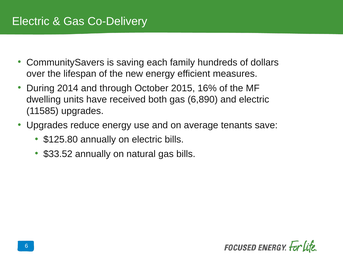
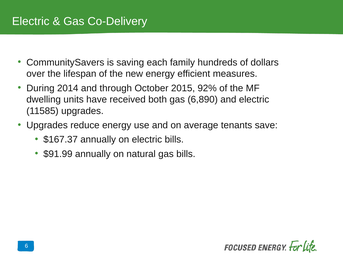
16%: 16% -> 92% (207, 88)
$125.80: $125.80 -> $167.37 (61, 140)
$33.52: $33.52 -> $91.99 (58, 154)
